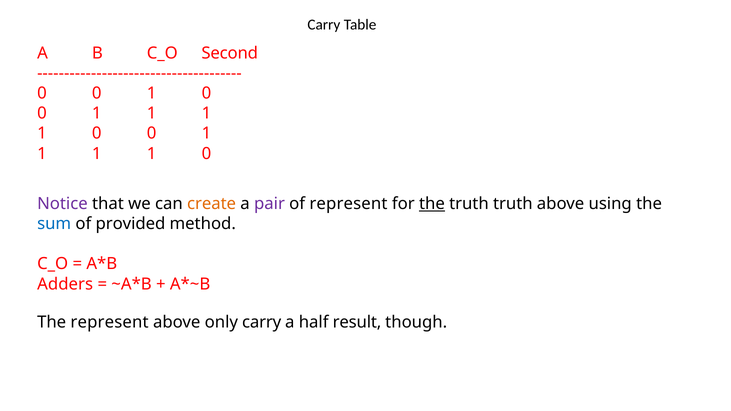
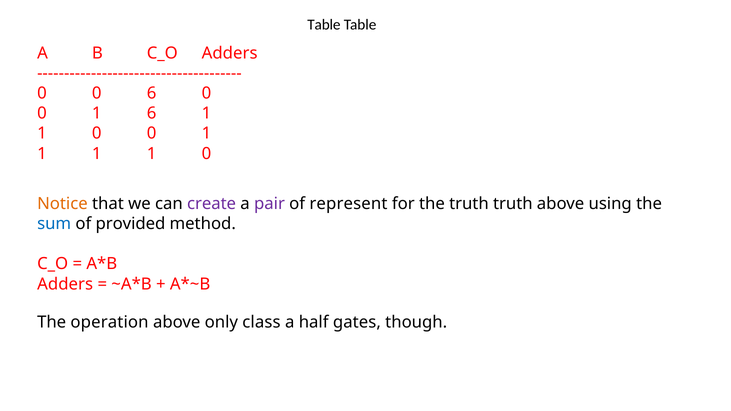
Carry: Carry -> Table (324, 25)
C_O Second: Second -> Adders (230, 53)
1: 1 -> 6 (152, 93)
1: 1 -> 6 (152, 113)
Notice colour: purple -> orange (62, 204)
create colour: orange -> purple (212, 204)
the underline: present -> none (432, 204)
The represent: represent -> operation (110, 323)
only carry: carry -> class (261, 323)
result: result -> gates (357, 323)
